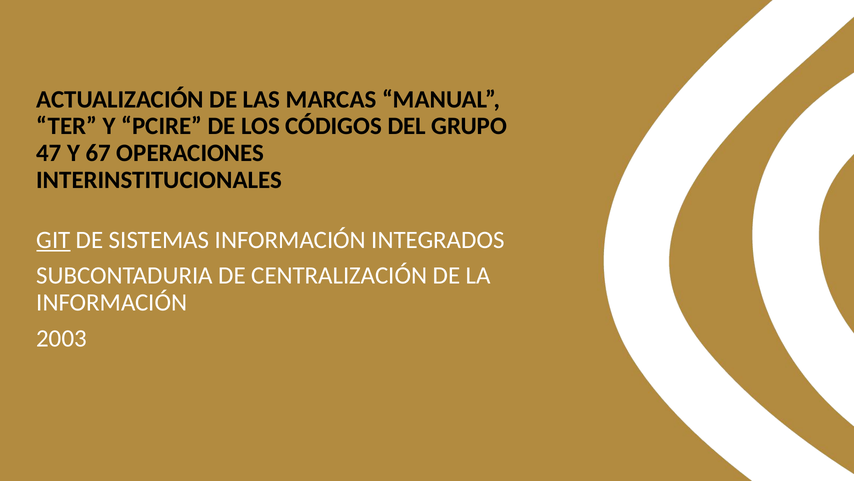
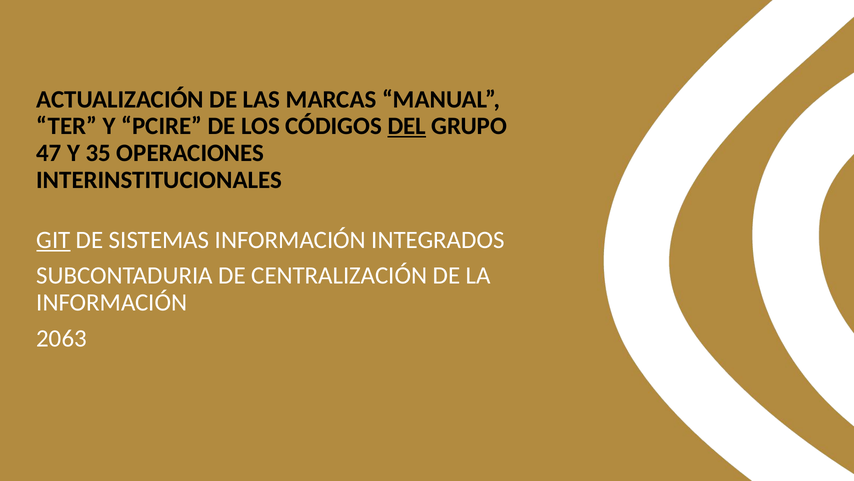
DEL underline: none -> present (407, 126)
67: 67 -> 35 (98, 153)
2003: 2003 -> 2063 (62, 338)
